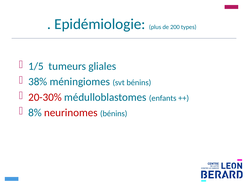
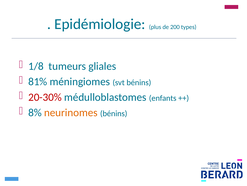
1/5: 1/5 -> 1/8 (36, 66)
38%: 38% -> 81% (38, 81)
neurinomes colour: red -> orange (71, 112)
